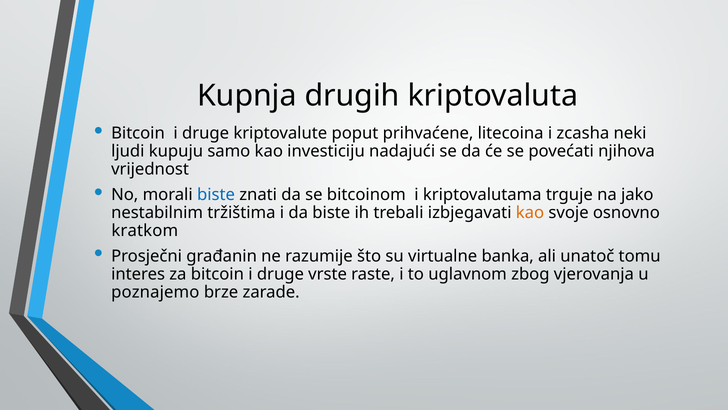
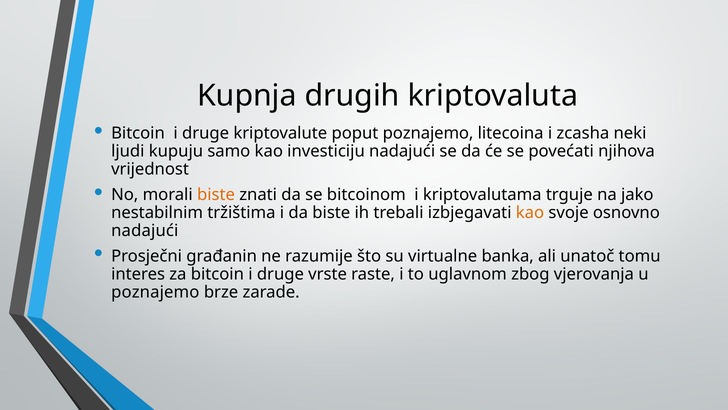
poput prihvaćene: prihvaćene -> poznajemo (428, 133)
biste colour: blue -> orange (216, 194)
kratkom: kratkom -> nadajući (145, 230)
